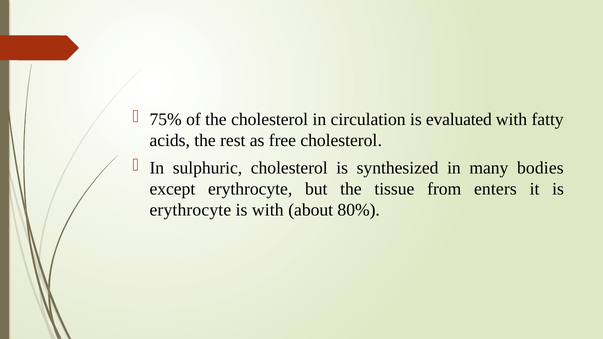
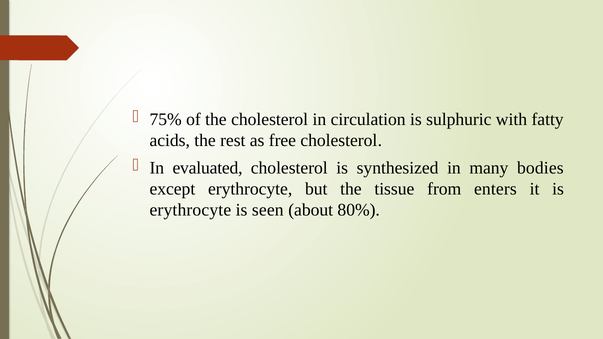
evaluated: evaluated -> sulphuric (459, 120)
sulphuric: sulphuric -> evaluated (208, 168)
is with: with -> seen (268, 210)
